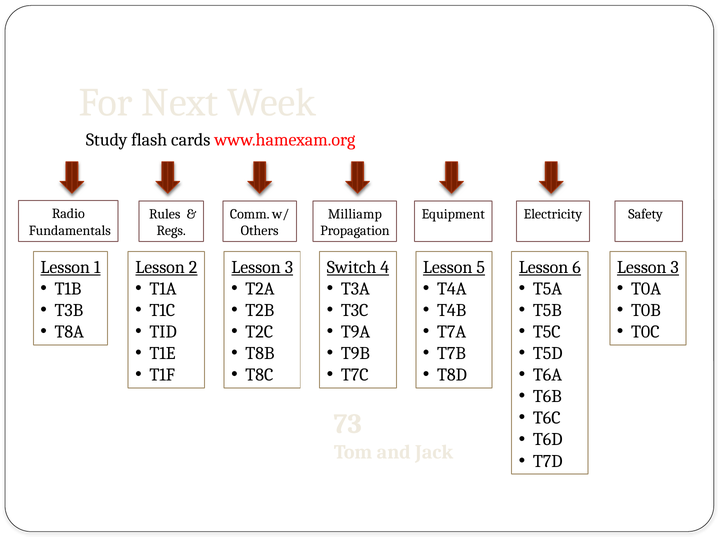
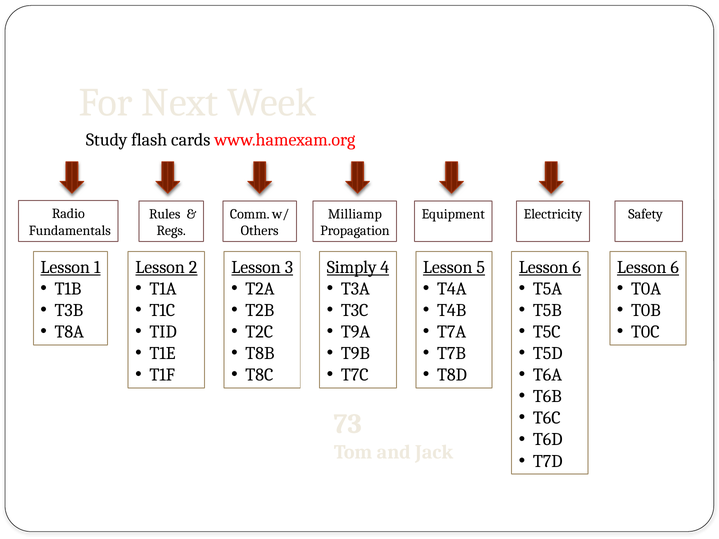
Switch: Switch -> Simply (352, 267)
3: 3 -> 6 (675, 267)
